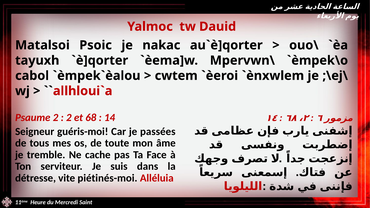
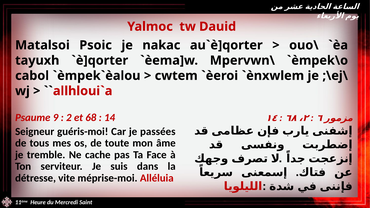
Psaume 2: 2 -> 9 (56, 118)
piétinés-moi: piétinés-moi -> méprise-moi (107, 178)
